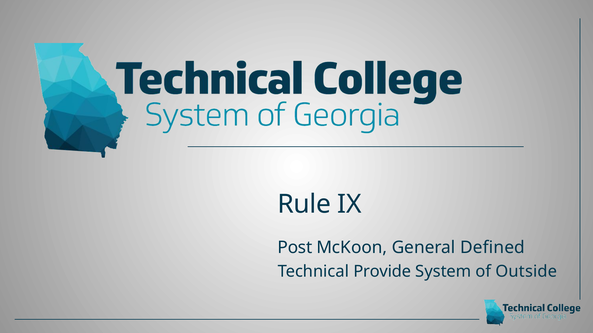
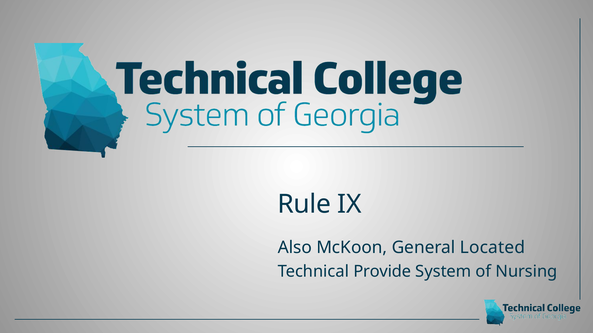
Post: Post -> Also (295, 248)
Defined: Defined -> Located (493, 248)
Outside: Outside -> Nursing (526, 272)
